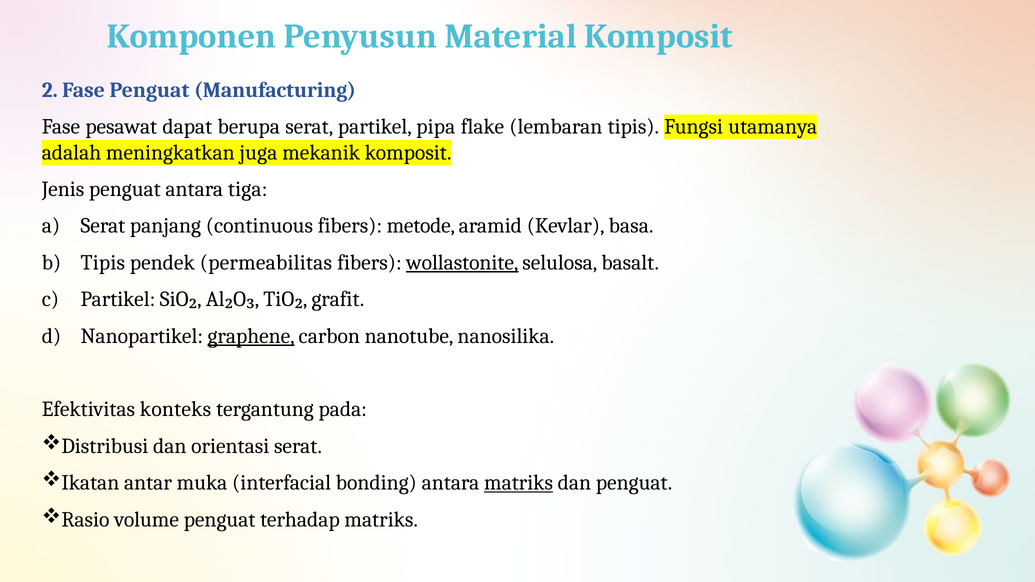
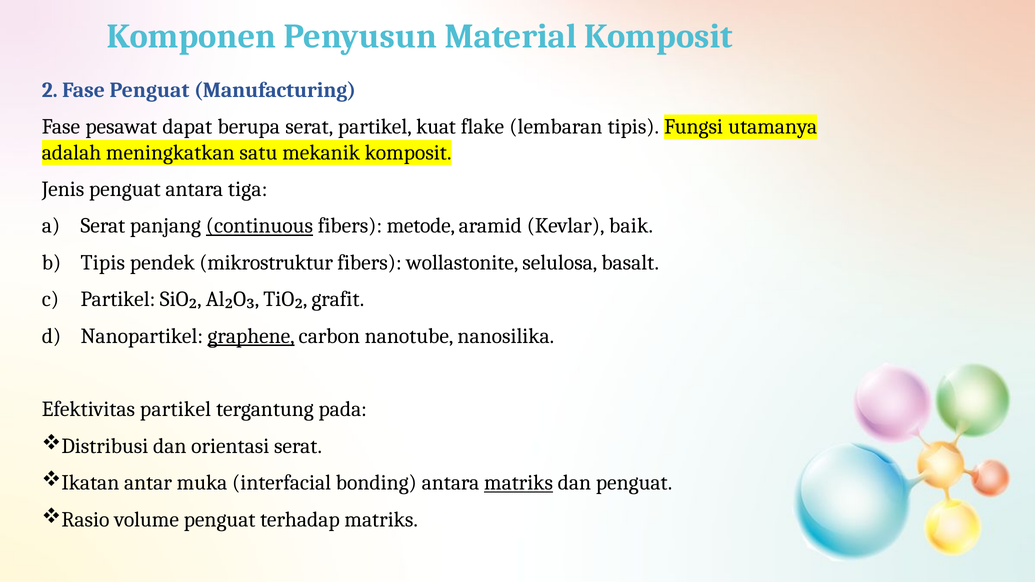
pipa: pipa -> kuat (436, 127)
juga: juga -> satu (258, 153)
continuous underline: none -> present (259, 226)
basa: basa -> baik (631, 226)
permeabilitas: permeabilitas -> mikrostruktur (266, 263)
wollastonite underline: present -> none (462, 263)
Efektivitas konteks: konteks -> partikel (176, 409)
